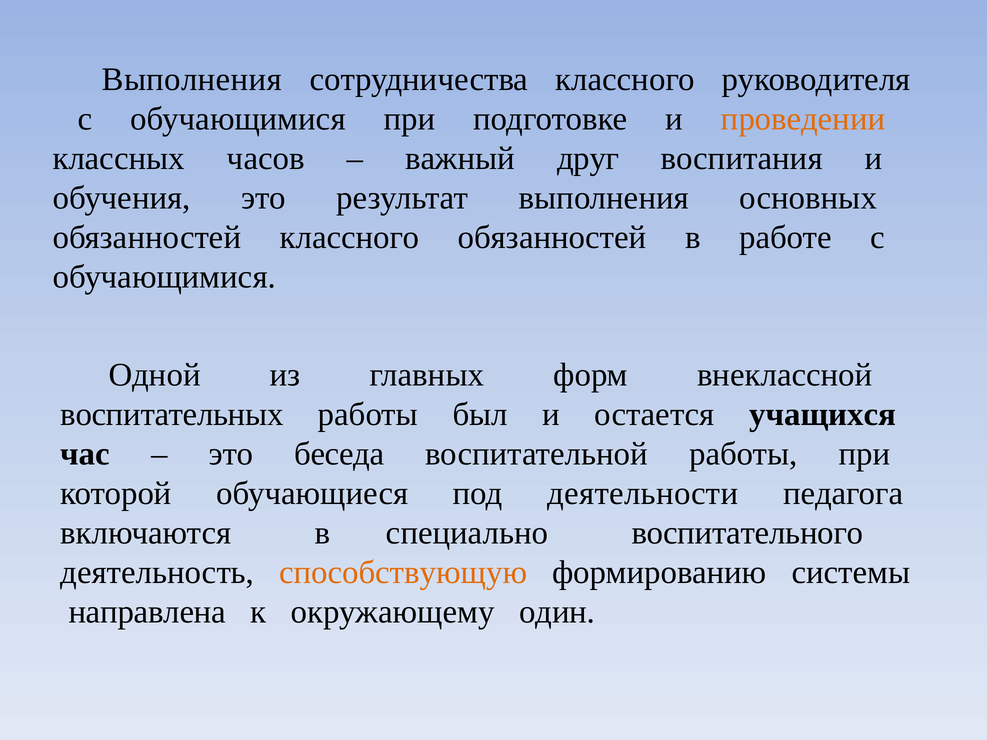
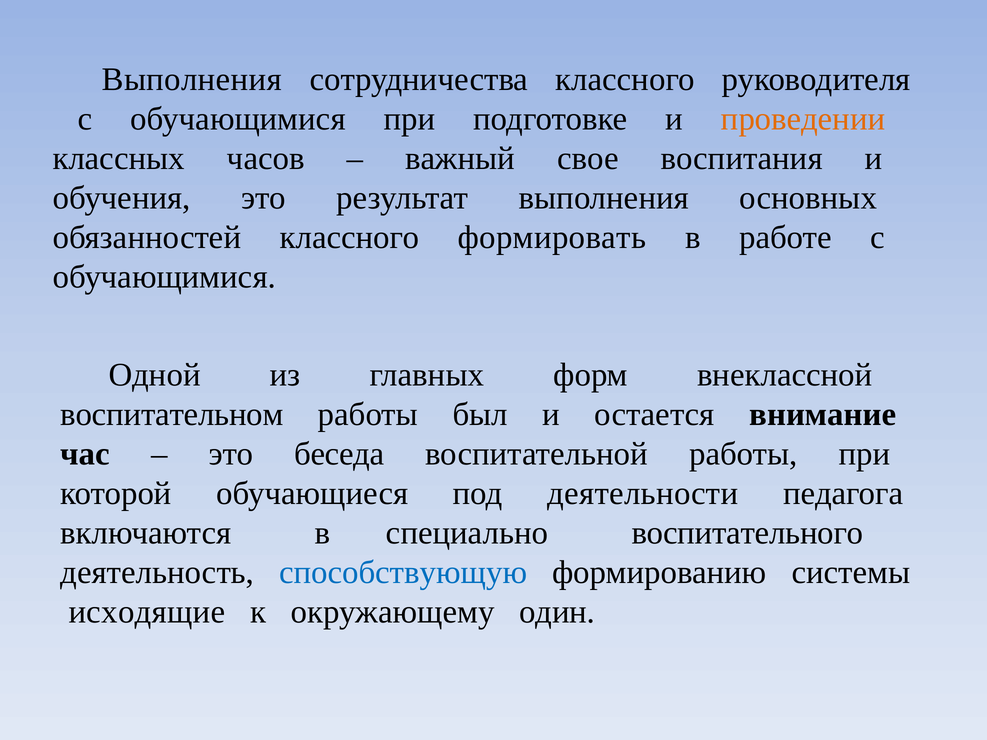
друг: друг -> свое (588, 159)
классного обязанностей: обязанностей -> формировать (552, 238)
воспитательных: воспитательных -> воспитательном (172, 415)
учащихся: учащихся -> внимание (823, 415)
способствующую colour: orange -> blue (403, 573)
направлена: направлена -> исходящие (147, 612)
